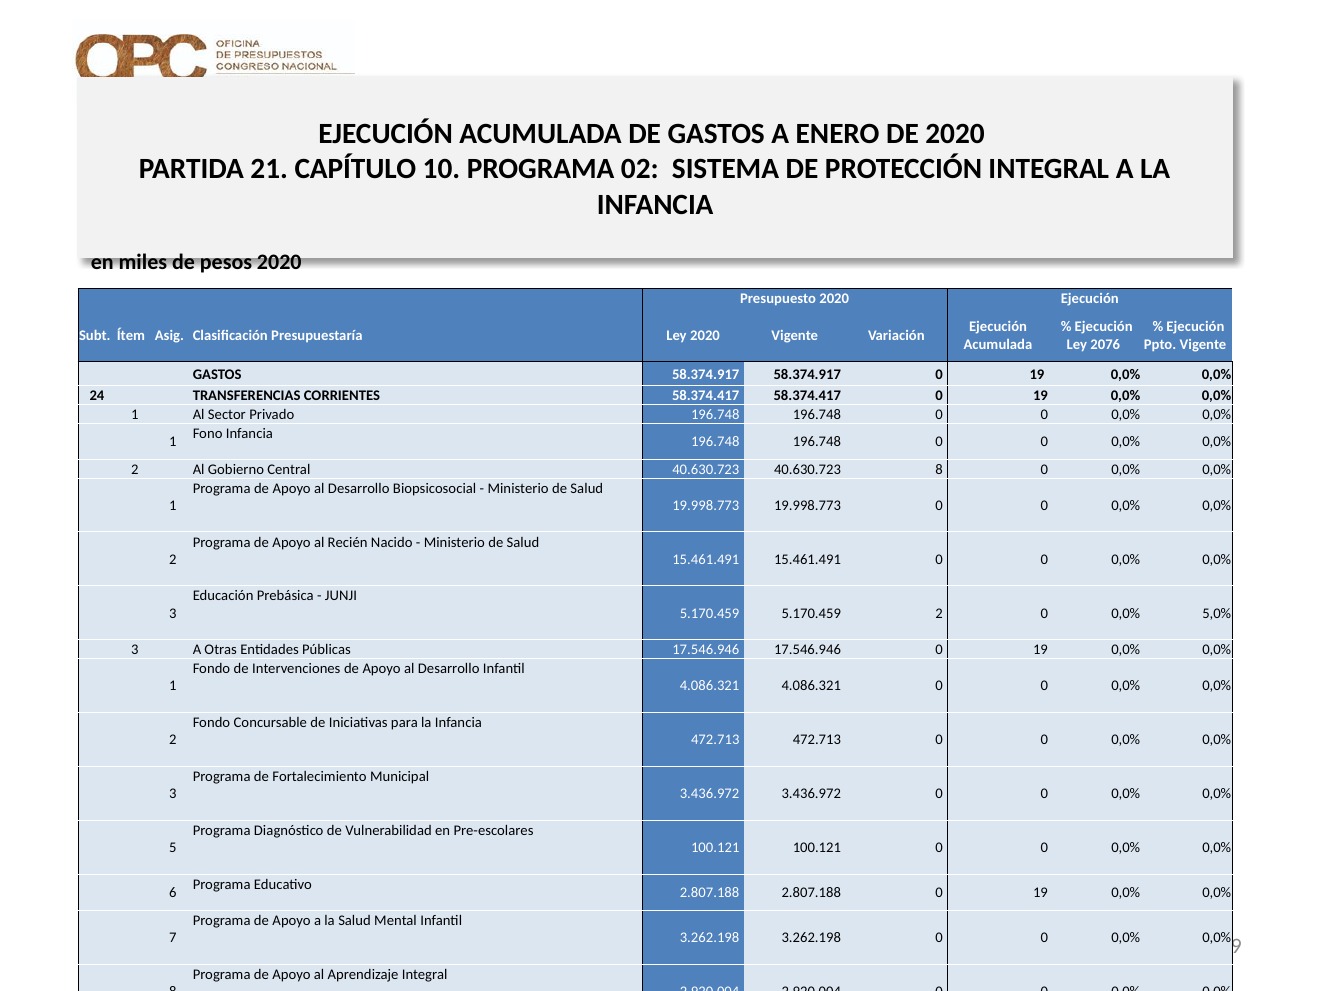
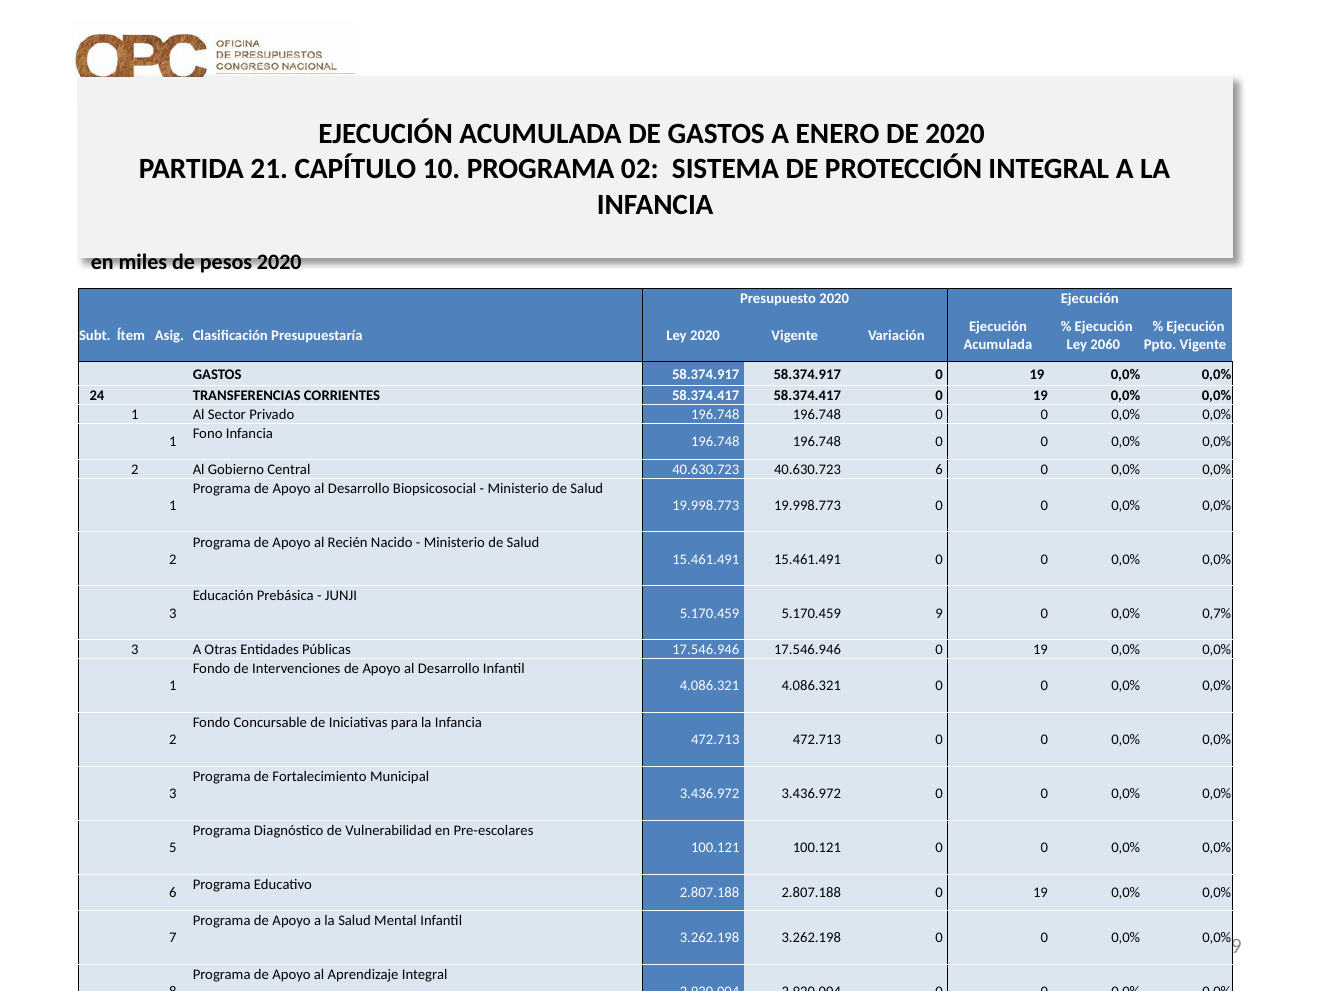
2076: 2076 -> 2060 (1105, 344)
40.630.723 8: 8 -> 6 (939, 469)
5.170.459 2: 2 -> 9 (939, 613)
5,0%: 5,0% -> 0,7% (1217, 613)
